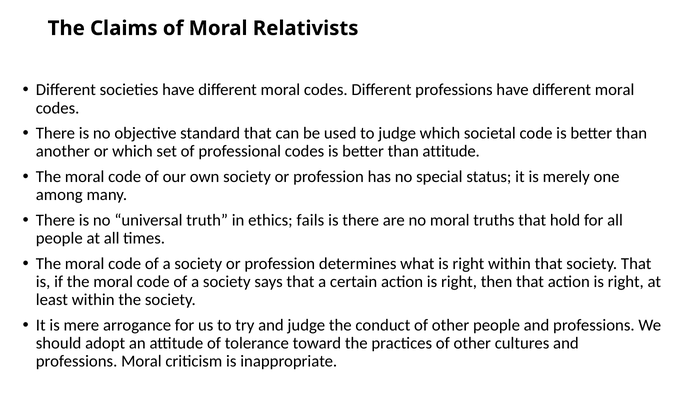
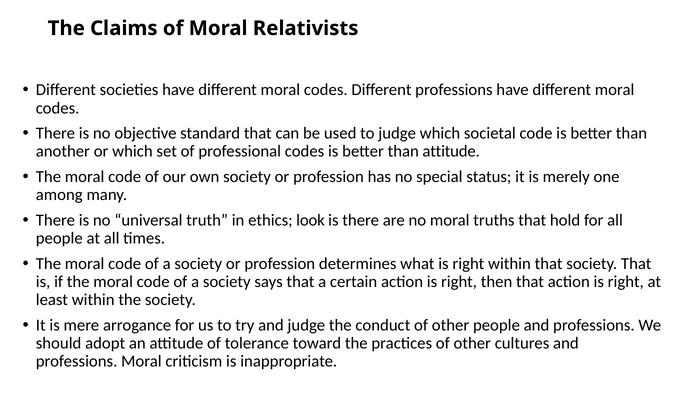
fails: fails -> look (311, 220)
